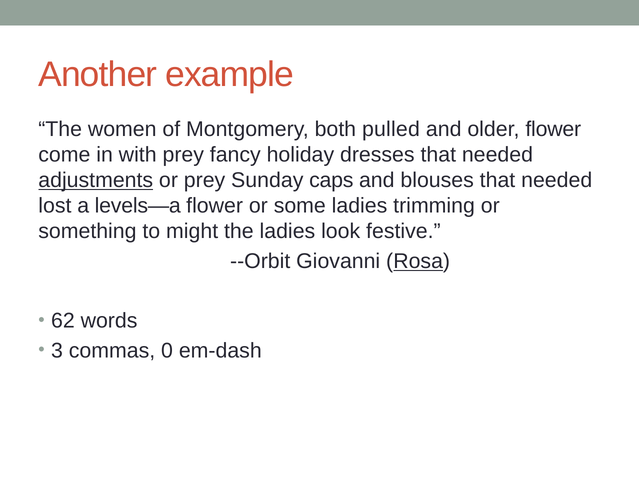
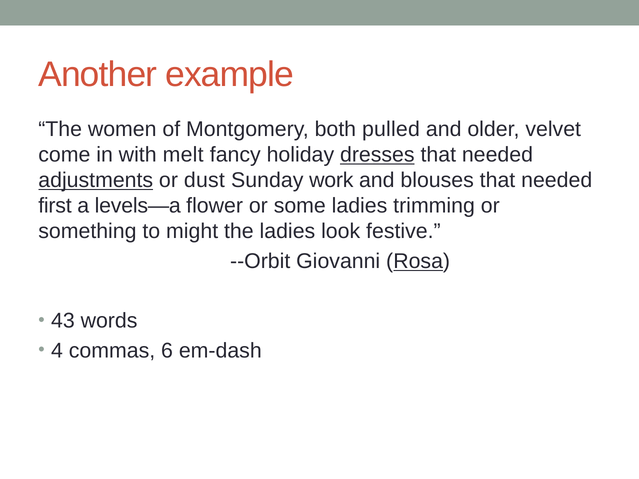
older flower: flower -> velvet (553, 129)
with prey: prey -> melt (183, 155)
dresses underline: none -> present (377, 155)
or prey: prey -> dust (204, 180)
caps: caps -> work (331, 180)
lost: lost -> first (55, 206)
62: 62 -> 43 (63, 321)
3: 3 -> 4 (57, 351)
0: 0 -> 6 (167, 351)
